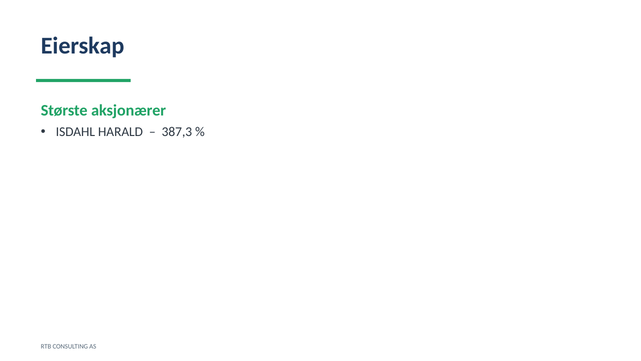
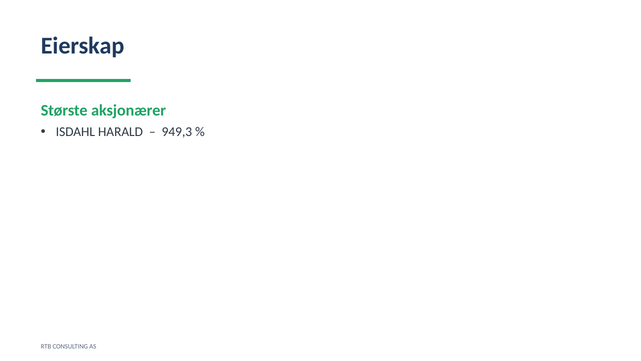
387,3: 387,3 -> 949,3 (177, 132)
